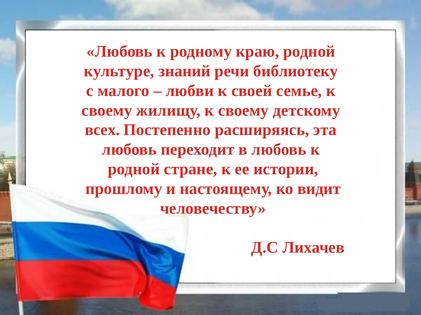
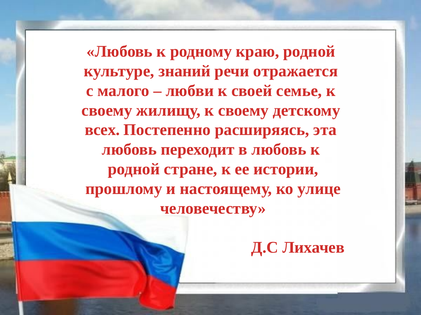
библиотеку: библиотеку -> отражается (296, 71)
видит: видит -> улице (319, 189)
